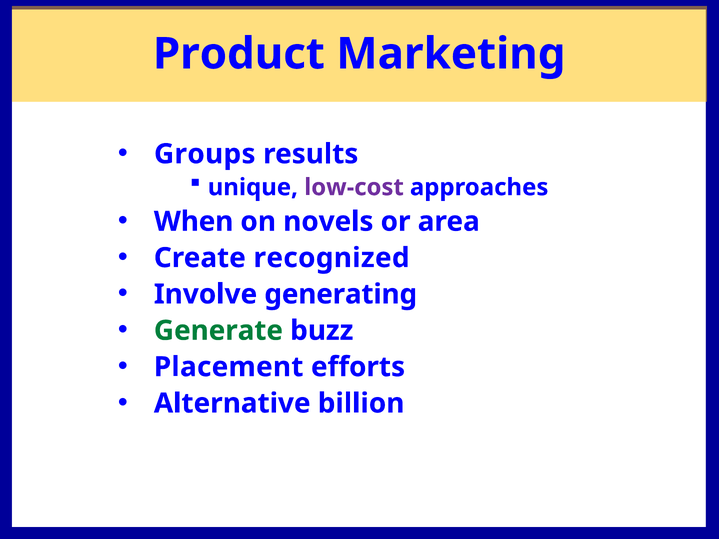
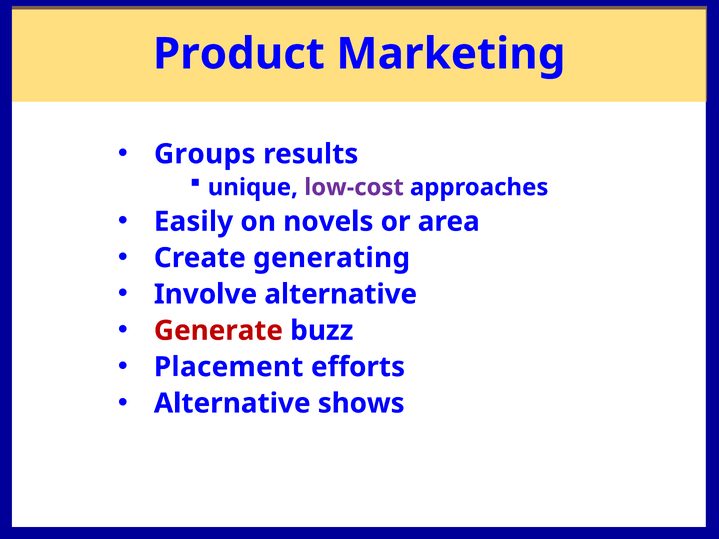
When: When -> Easily (193, 222)
recognized: recognized -> generating (332, 258)
Involve generating: generating -> alternative (341, 294)
Generate colour: green -> red (218, 331)
billion: billion -> shows (361, 404)
